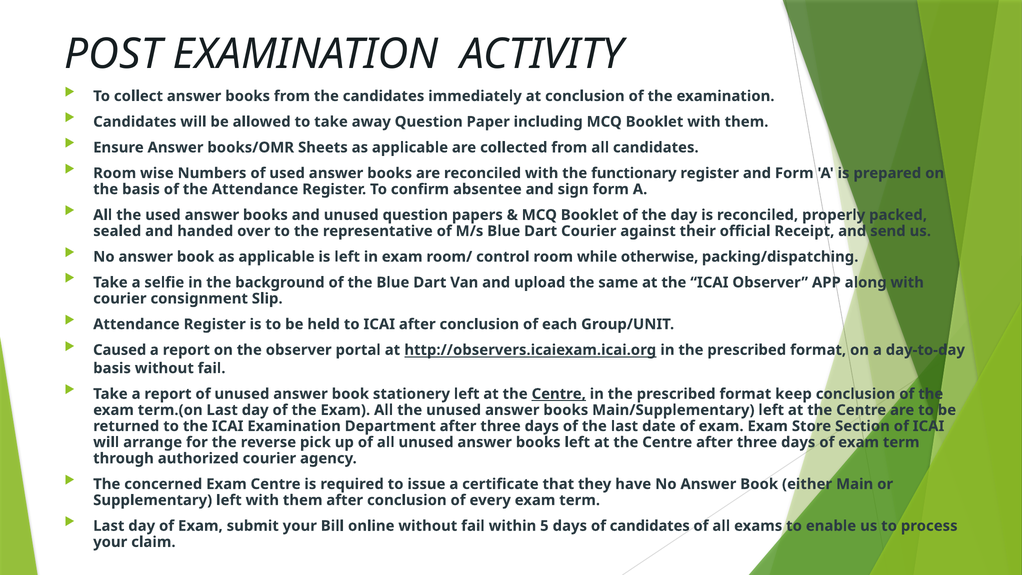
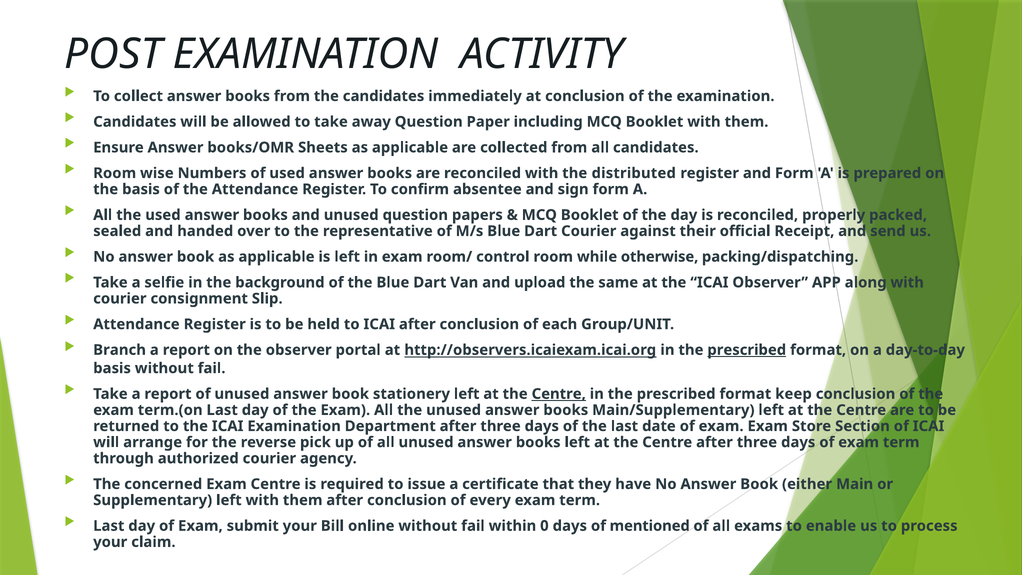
functionary: functionary -> distributed (634, 173)
Caused: Caused -> Branch (120, 350)
prescribed underline: none -> present (747, 350)
5: 5 -> 0 (544, 526)
of candidates: candidates -> mentioned (650, 526)
